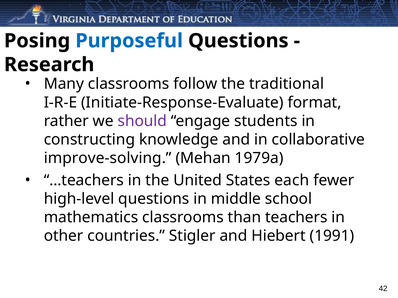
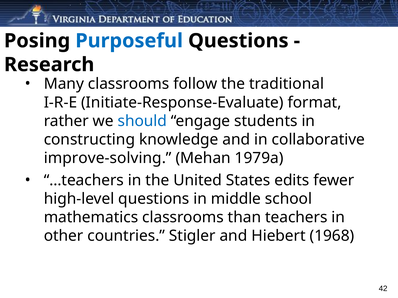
should colour: purple -> blue (142, 121)
each: each -> edits (292, 180)
1991: 1991 -> 1968 (332, 236)
